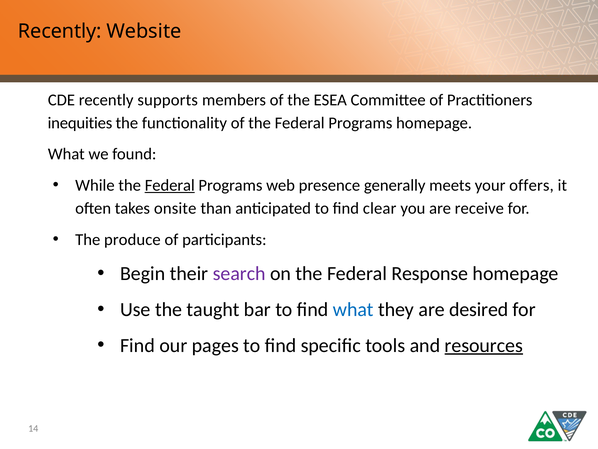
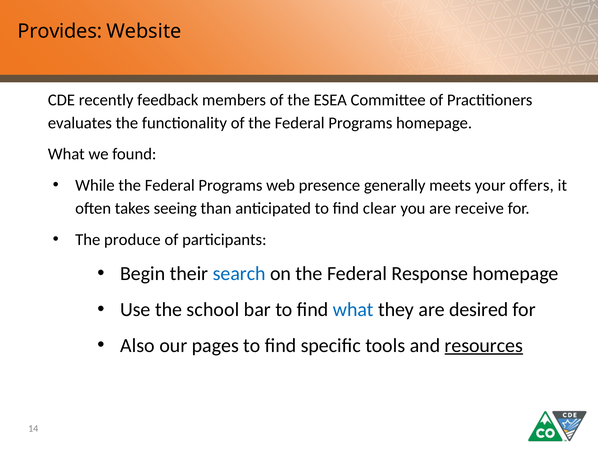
Recently: Recently -> Provides (60, 31)
supports: supports -> feedback (168, 100)
inequities: inequities -> evaluates (80, 123)
Federal underline: present -> none (170, 185)
onsite: onsite -> seeing (175, 208)
search colour: purple -> blue (239, 273)
taught: taught -> school (213, 309)
Find: Find -> Also (137, 345)
